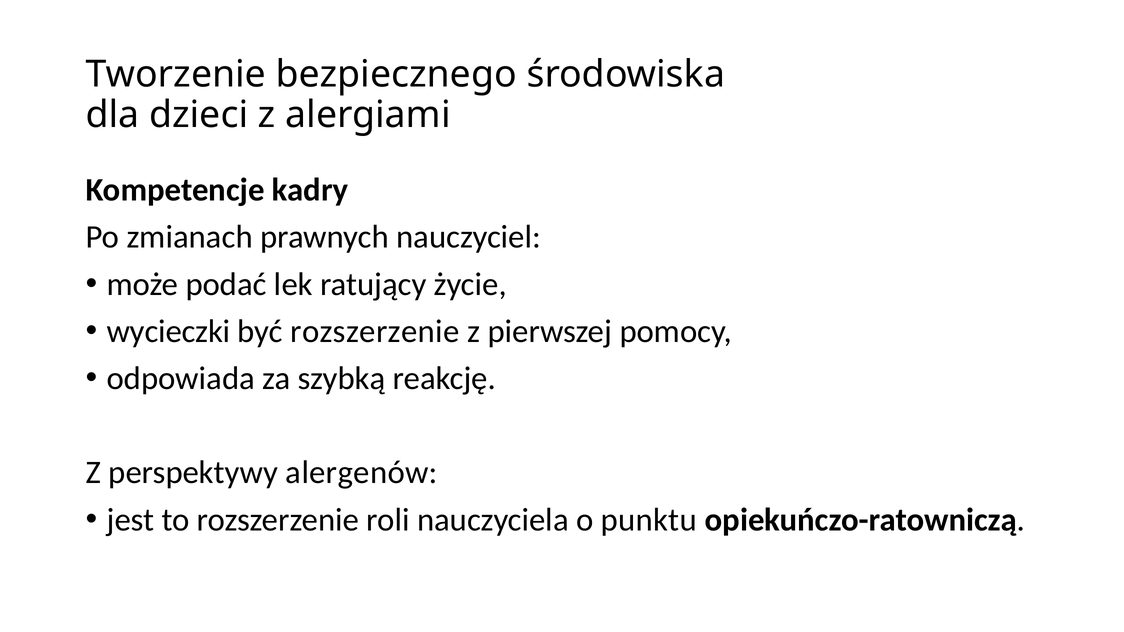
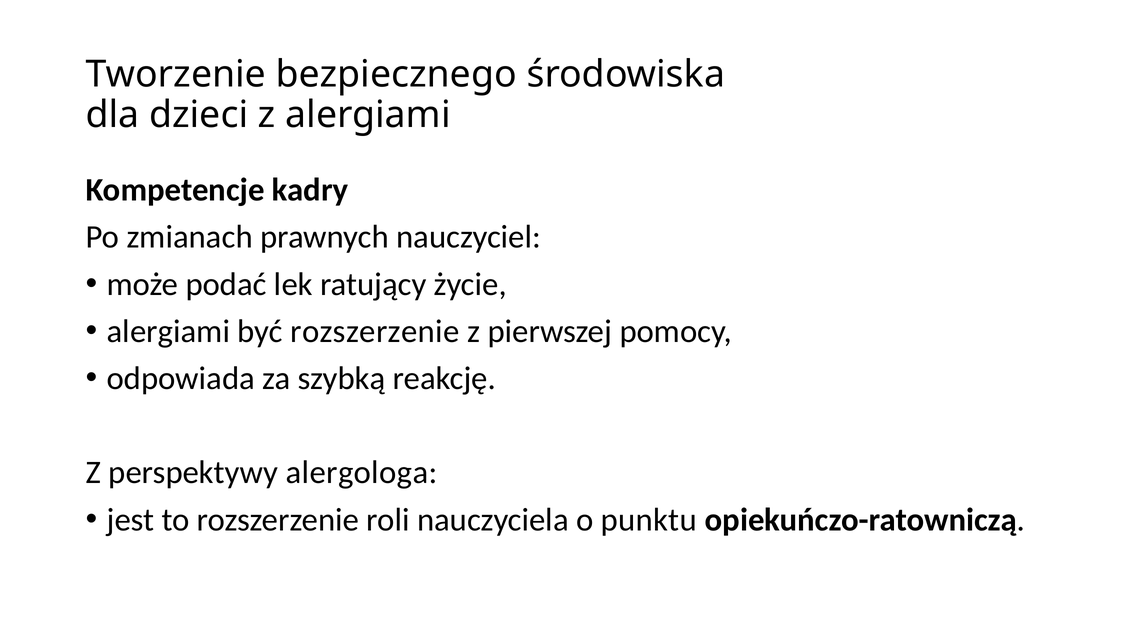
wycieczki: wycieczki -> alergiami (168, 331)
alergenów: alergenów -> alergologa (362, 473)
